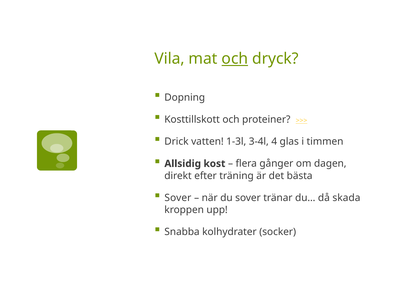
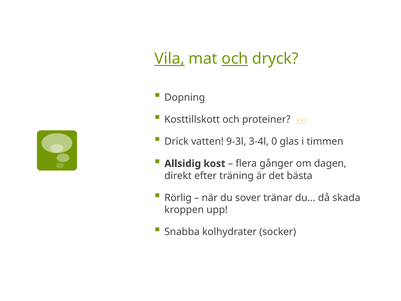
Vila underline: none -> present (170, 59)
1-3l: 1-3l -> 9-3l (236, 141)
4: 4 -> 0 (274, 141)
Sover: Sover -> Rörlig (178, 198)
